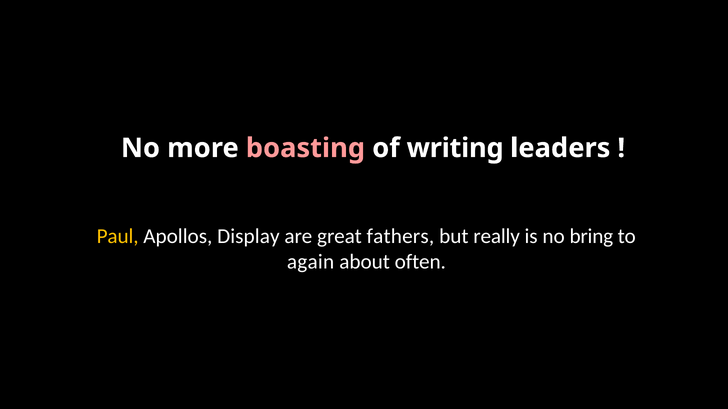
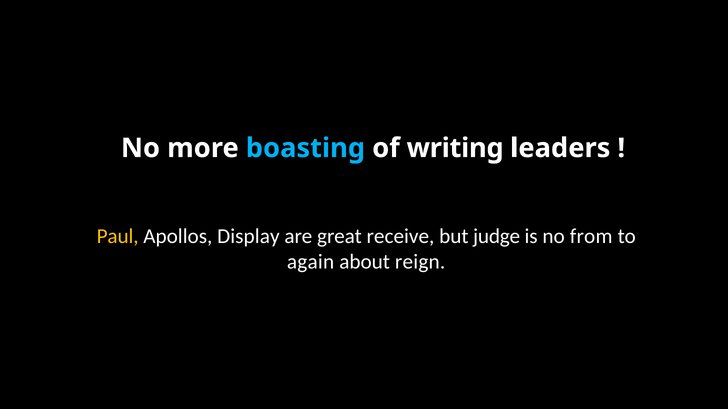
boasting colour: pink -> light blue (305, 148)
fathers: fathers -> receive (400, 236)
really: really -> judge (497, 236)
bring: bring -> from (591, 236)
often: often -> reign (420, 262)
